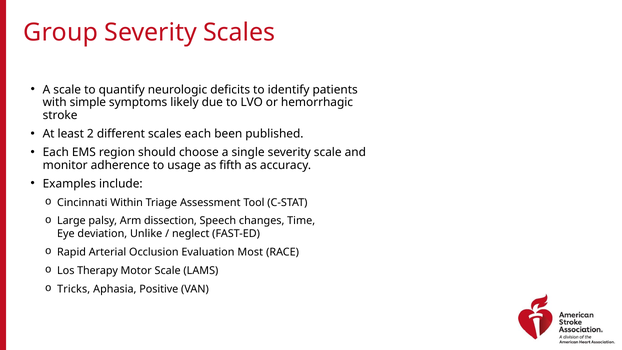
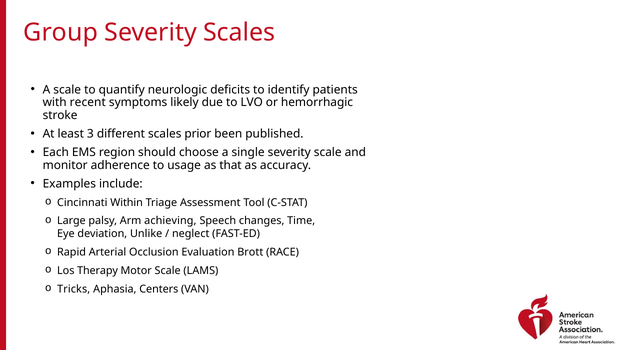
simple: simple -> recent (88, 103)
2: 2 -> 3 (90, 134)
scales each: each -> prior (198, 134)
fifth: fifth -> that (231, 165)
dissection: dissection -> achieving (170, 221)
Most: Most -> Brott (250, 252)
Positive: Positive -> Centers (159, 289)
